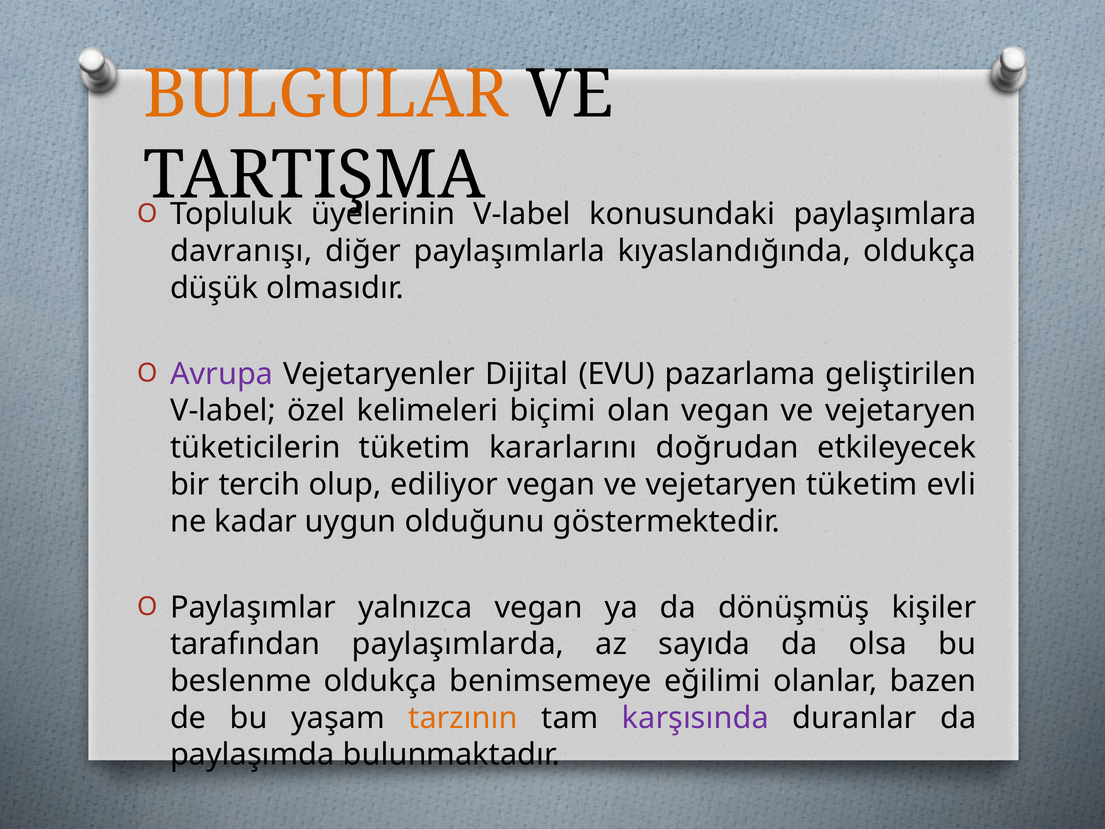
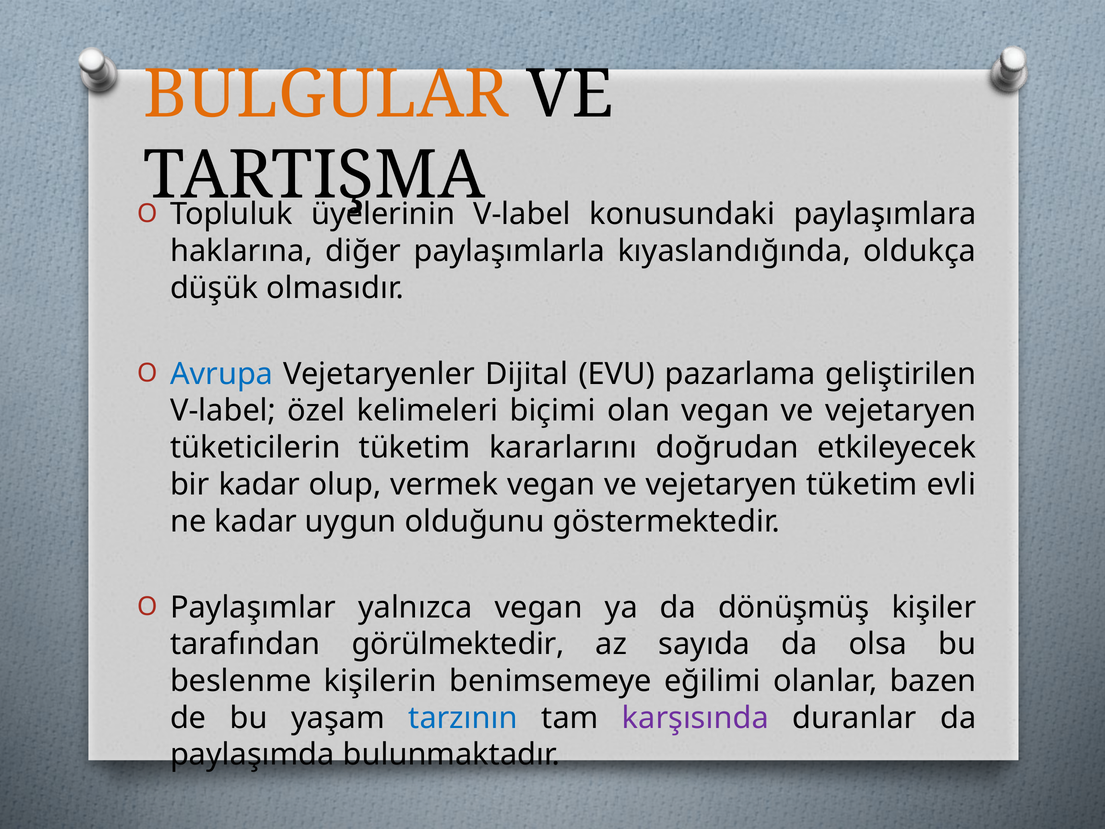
davranışı: davranışı -> haklarına (241, 251)
Avrupa colour: purple -> blue (222, 374)
bir tercih: tercih -> kadar (259, 484)
ediliyor: ediliyor -> vermek (444, 484)
paylaşımlarda: paylaşımlarda -> görülmektedir (458, 644)
beslenme oldukça: oldukça -> kişilerin (380, 681)
tarzının colour: orange -> blue (463, 718)
